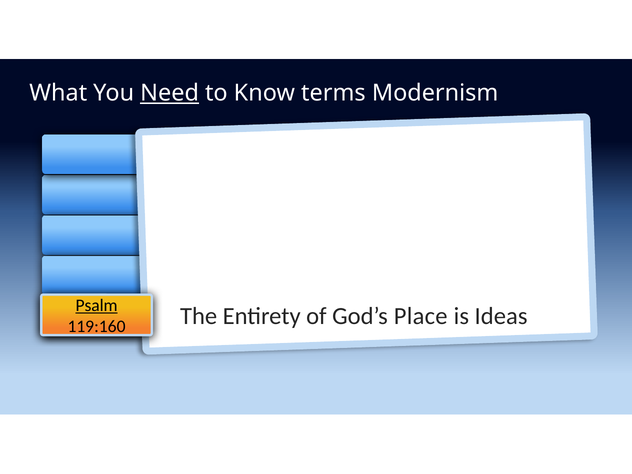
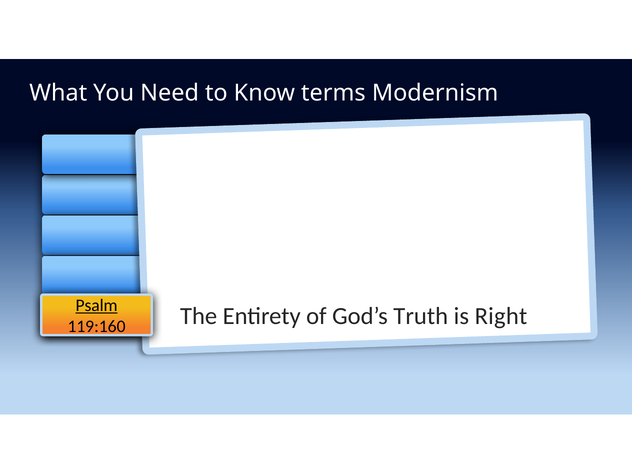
Need underline: present -> none (170, 93)
Place: Place -> Truth (421, 316)
Ideas: Ideas -> Right (501, 316)
